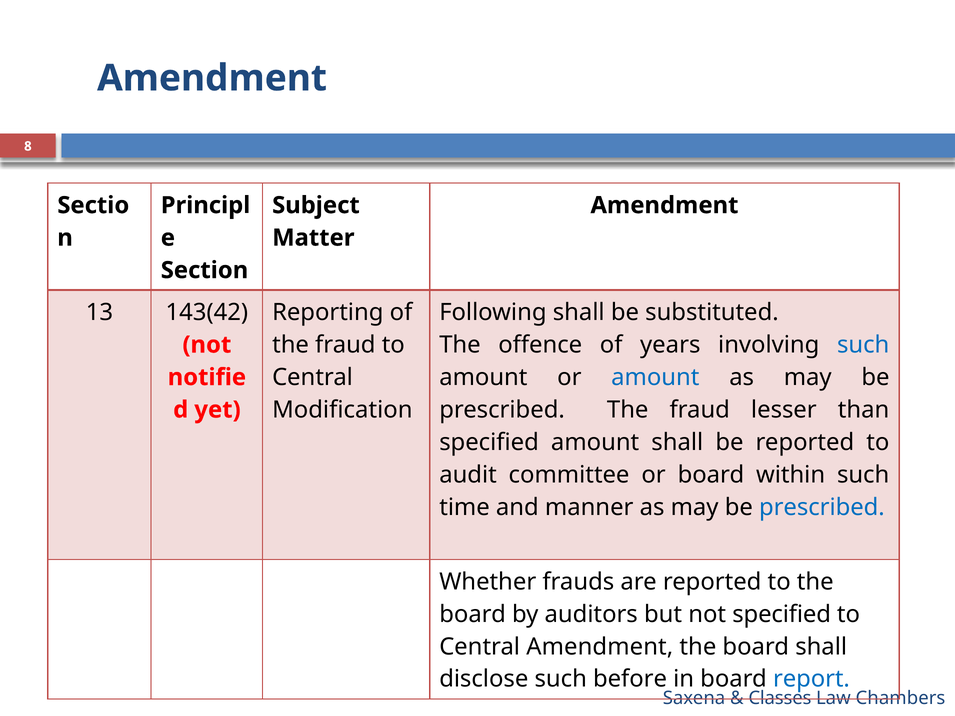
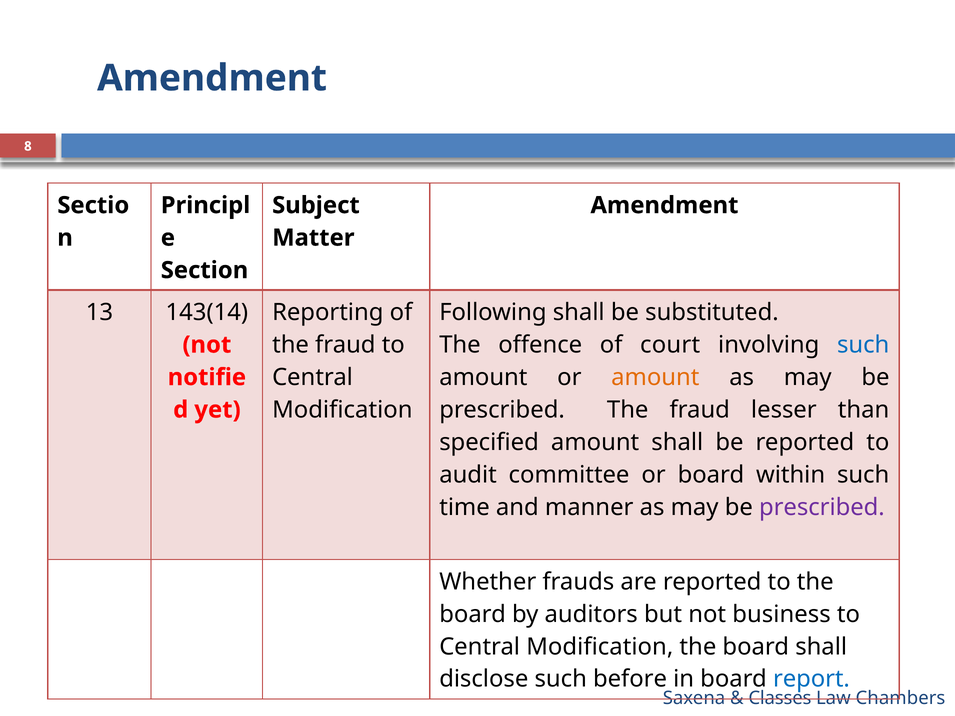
143(42: 143(42 -> 143(14 (207, 312)
years: years -> court (670, 345)
amount colour: blue -> orange (655, 377)
prescribed colour: blue -> purple (822, 507)
not specified: specified -> business (782, 614)
Amendment: Amendment -> Modification (600, 647)
